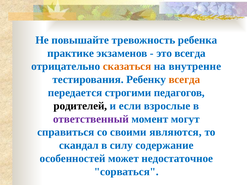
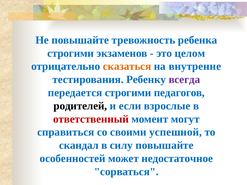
практике: практике -> строгими (71, 53)
это всегда: всегда -> целом (190, 53)
всегда colour: orange -> purple (184, 80)
ответственный colour: purple -> red (91, 119)
являются: являются -> успешной (176, 132)
силу содержание: содержание -> повышайте (164, 146)
